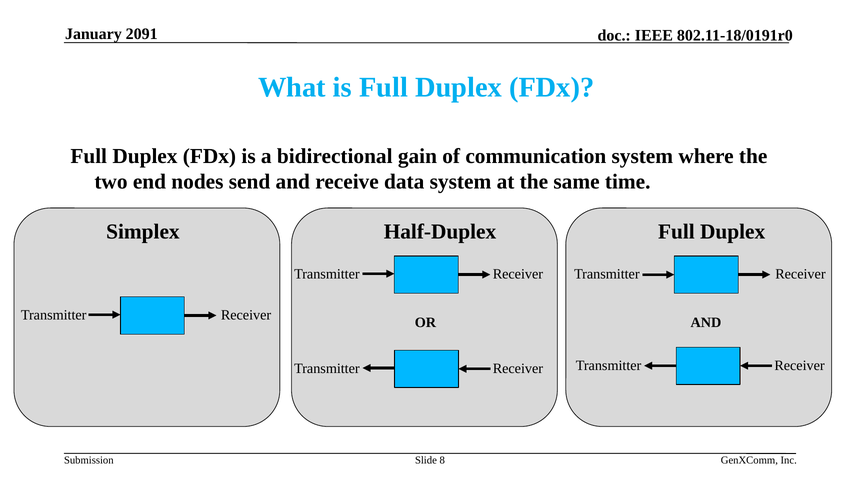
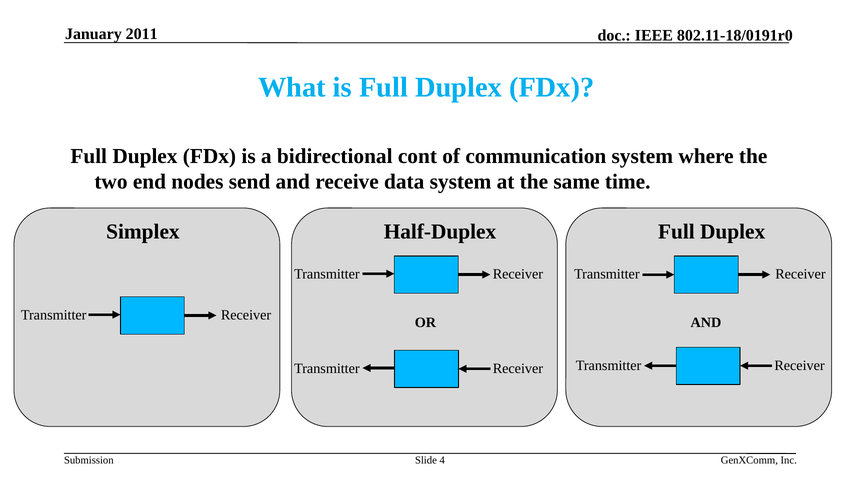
2091: 2091 -> 2011 (142, 34)
gain: gain -> cont (417, 156)
8: 8 -> 4 (442, 460)
